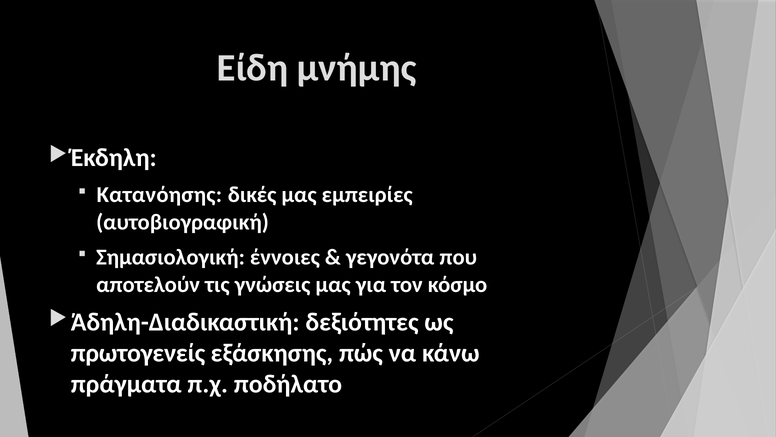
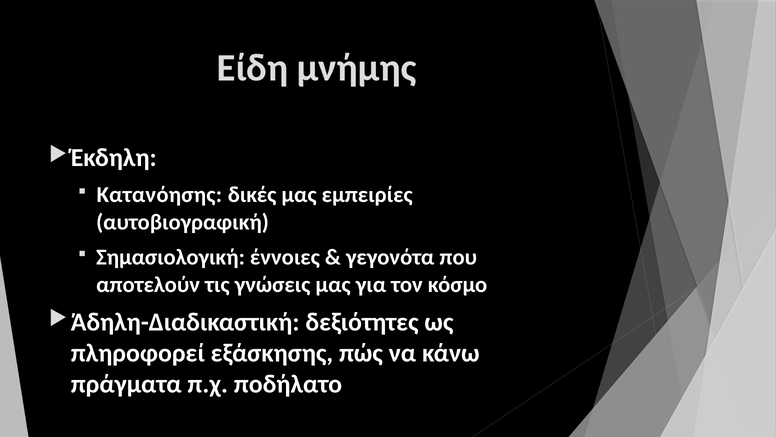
πρωτογενείς: πρωτογενείς -> πληροφορεί (138, 353)
